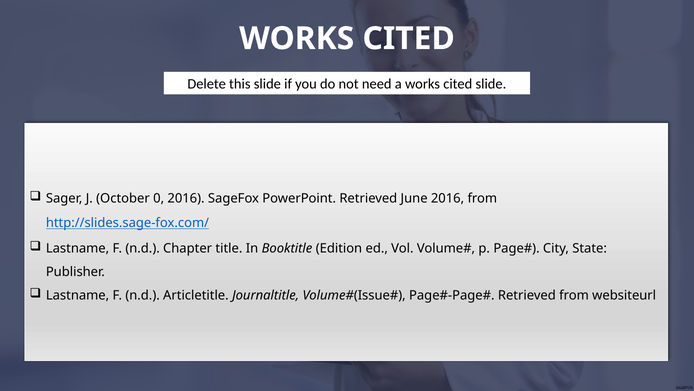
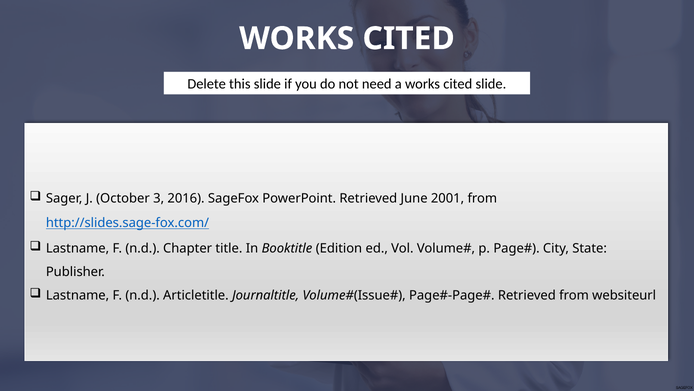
0: 0 -> 3 (159, 198)
June 2016: 2016 -> 2001 (448, 198)
